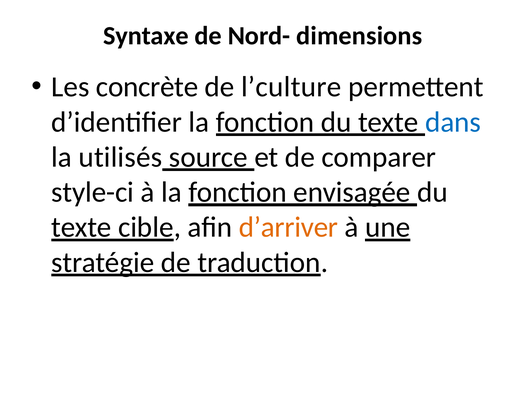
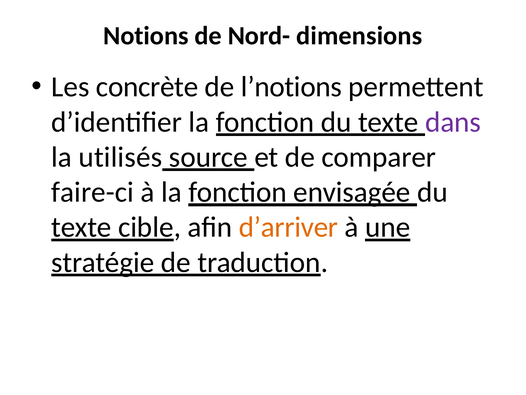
Syntaxe: Syntaxe -> Notions (146, 36)
l’culture: l’culture -> l’notions (291, 87)
dans colour: blue -> purple (453, 122)
style-ci: style-ci -> faire-ci (93, 192)
